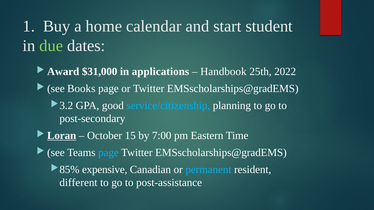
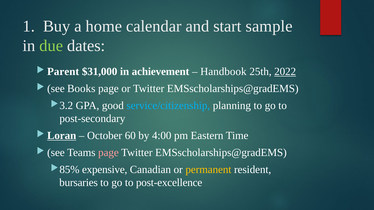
student: student -> sample (269, 26)
Award: Award -> Parent (63, 72)
applications: applications -> achievement (161, 72)
2022 underline: none -> present (285, 72)
15: 15 -> 60 (130, 136)
7:00: 7:00 -> 4:00 (162, 136)
page colour: light blue -> pink (108, 153)
permanent colour: light blue -> yellow (208, 170)
different: different -> bursaries (79, 183)
post-assistance: post-assistance -> post-excellence (169, 183)
